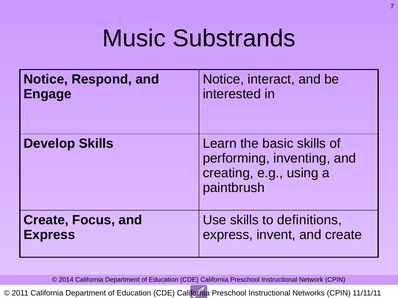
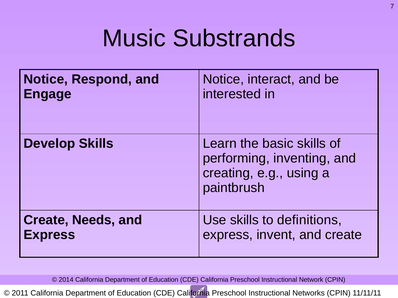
Focus: Focus -> Needs (94, 220)
